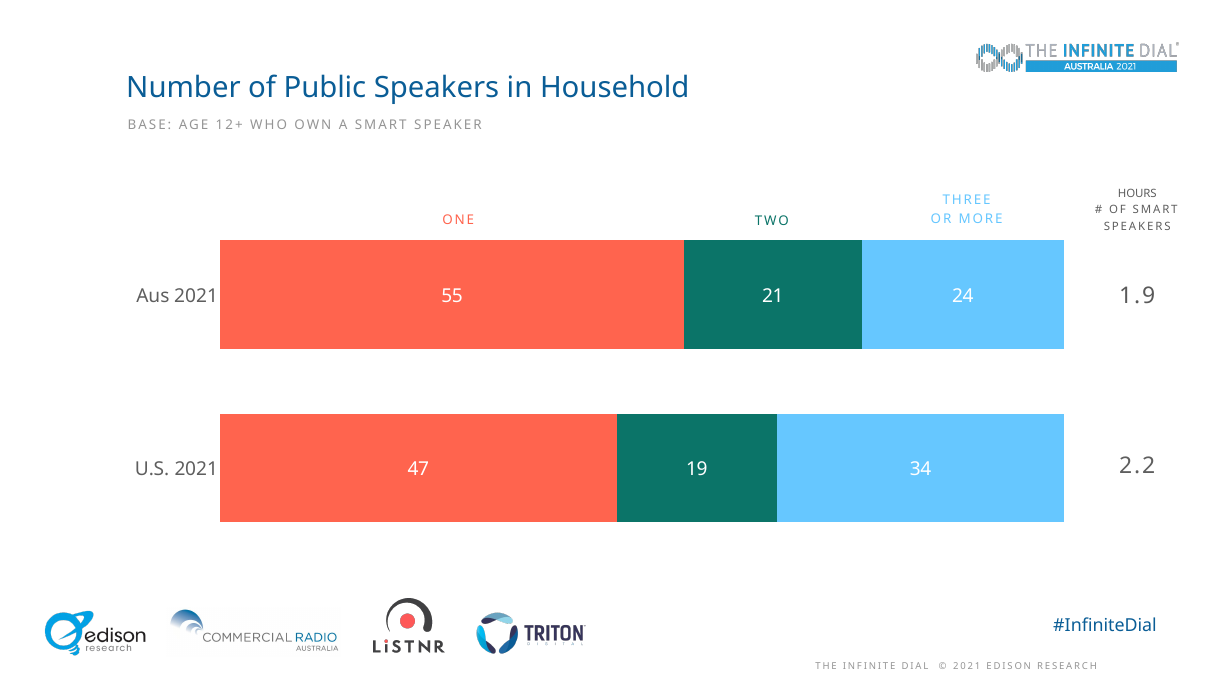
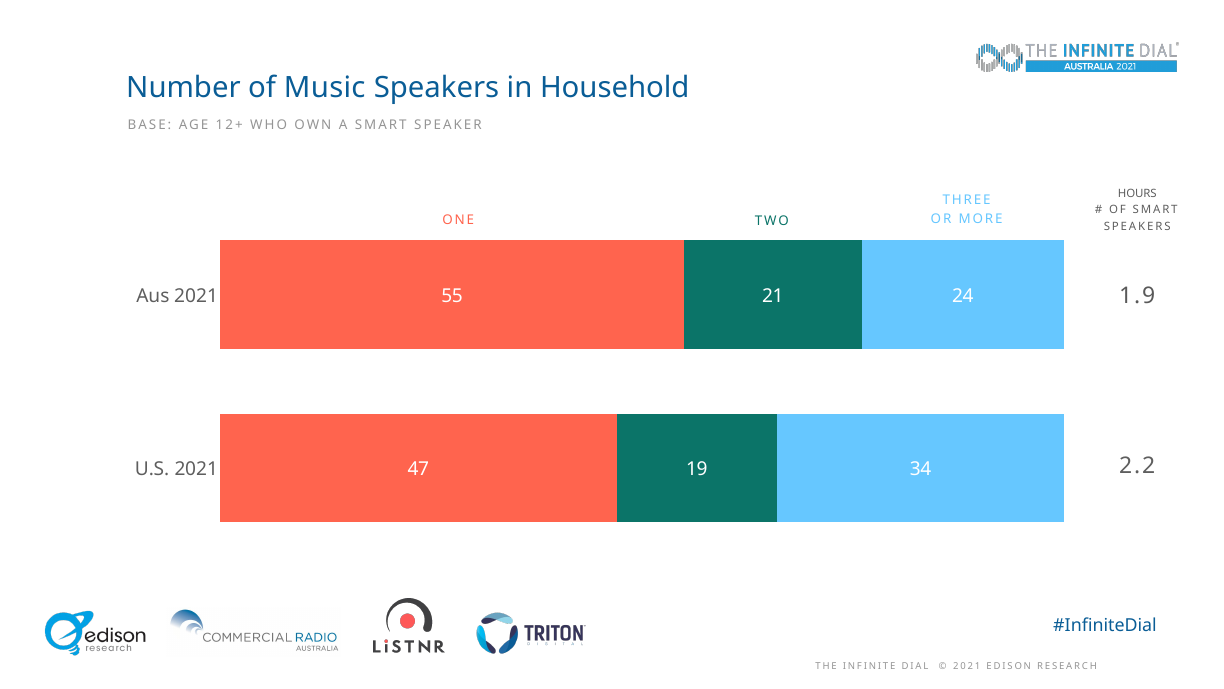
Public: Public -> Music (325, 88)
